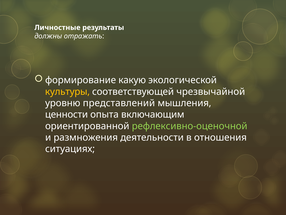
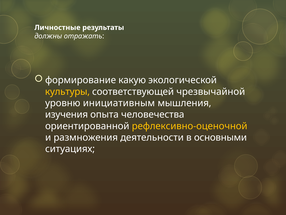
представлений: представлений -> инициативным (119, 103)
ценности: ценности -> изучения (67, 114)
включающим: включающим -> человечества (153, 114)
рефлексивно-оценочной colour: light green -> yellow (190, 126)
отношения: отношения -> основными (220, 137)
